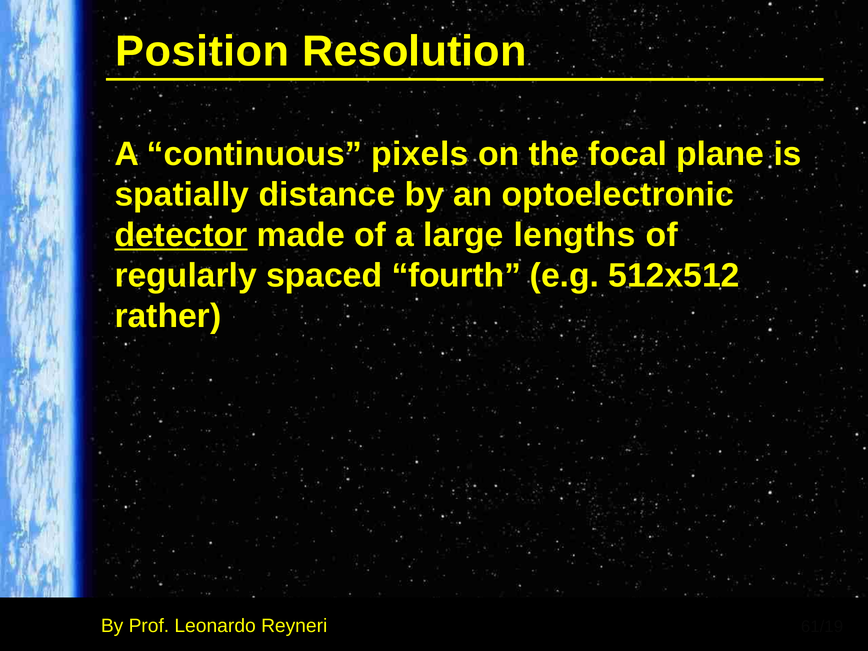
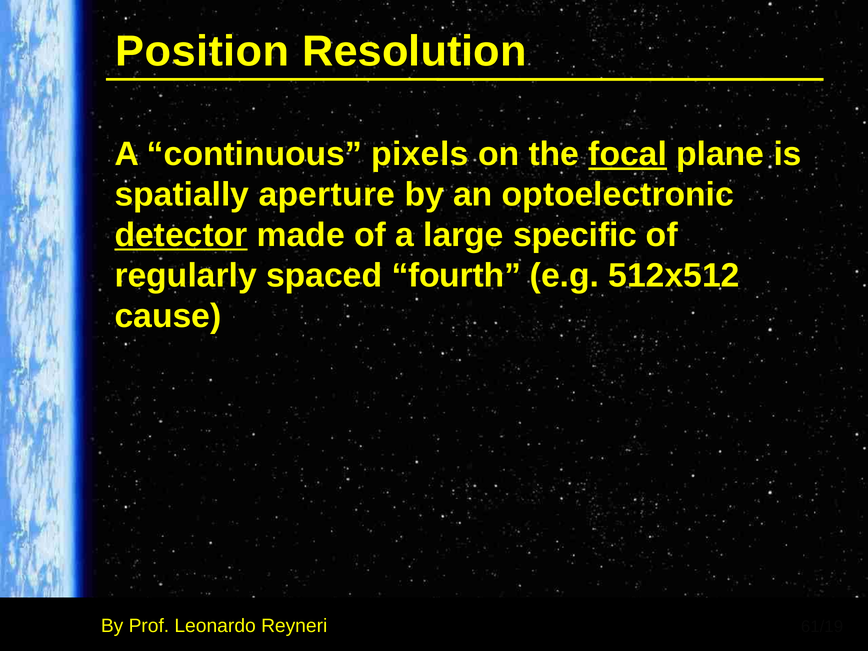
focal underline: none -> present (628, 154)
distance: distance -> aperture (327, 195)
lengths: lengths -> specific (575, 235)
rather: rather -> cause (168, 316)
